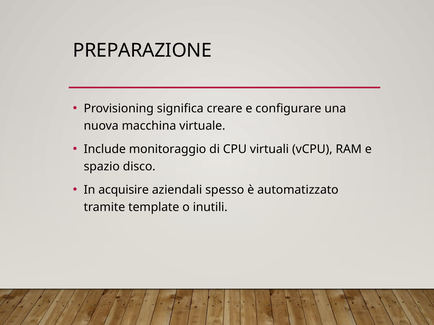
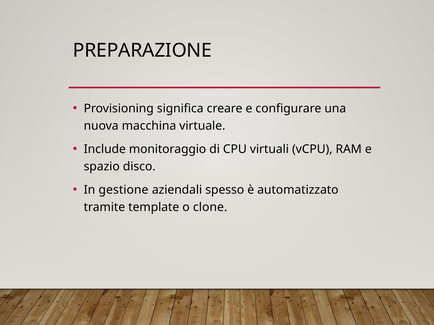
acquisire: acquisire -> gestione (124, 190)
inutili: inutili -> clone (210, 208)
